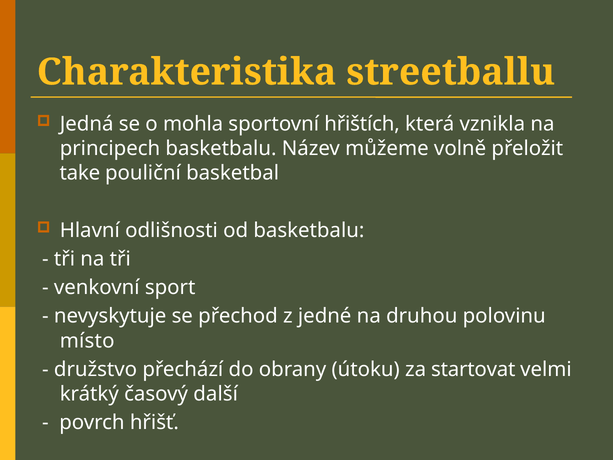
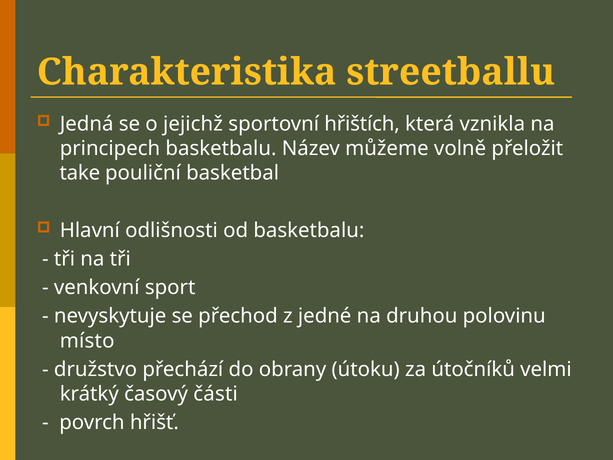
mohla: mohla -> jejichž (193, 124)
startovat: startovat -> útočníků (473, 369)
další: další -> části (216, 394)
